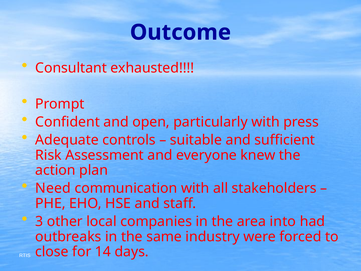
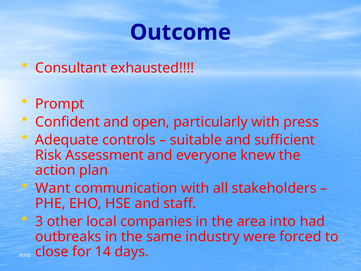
Need: Need -> Want (53, 188)
